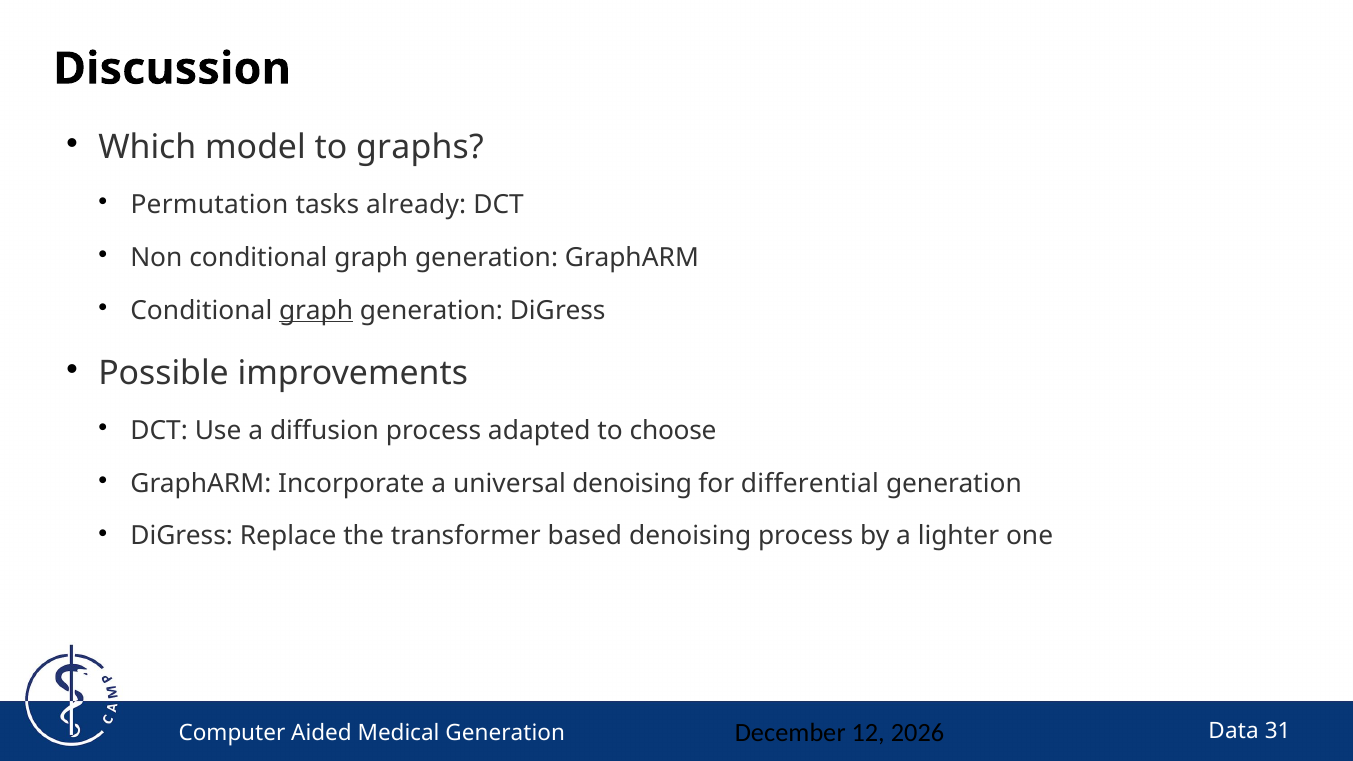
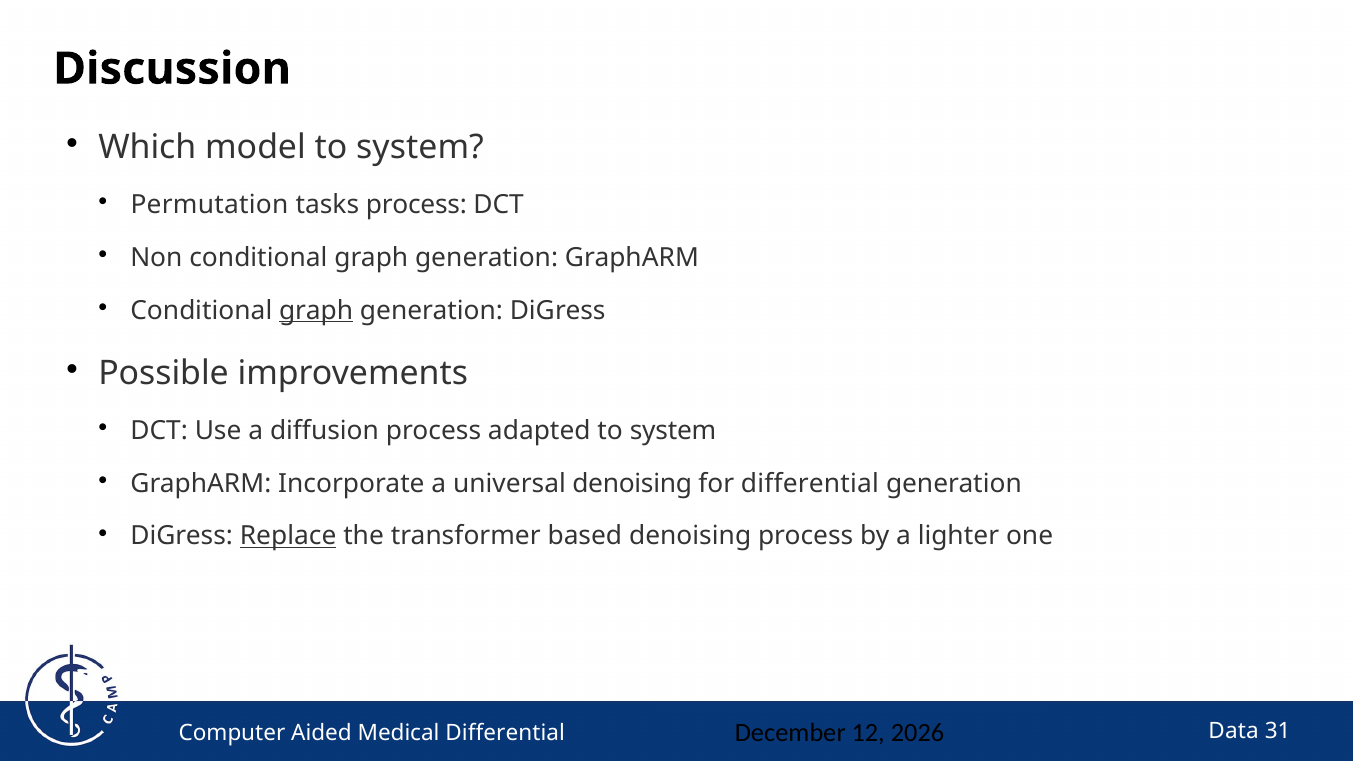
model to graphs: graphs -> system (420, 148)
tasks already: already -> process (416, 205)
adapted to choose: choose -> system (673, 431)
Replace underline: none -> present (288, 536)
Medical Generation: Generation -> Differential (505, 733)
